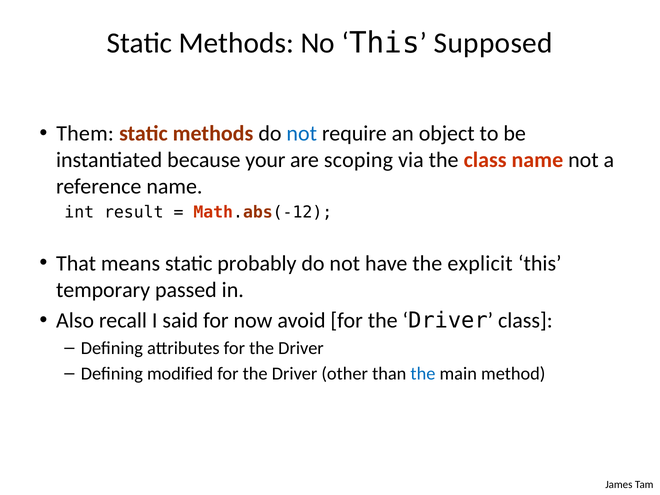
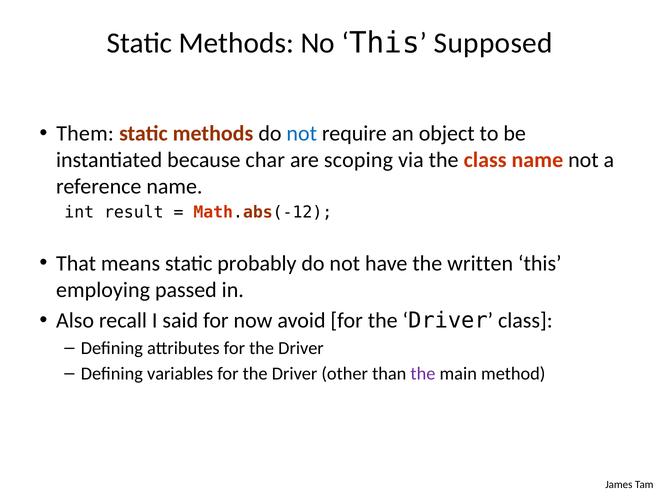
your: your -> char (265, 160)
explicit: explicit -> written (480, 263)
temporary: temporary -> employing (103, 290)
modified: modified -> variables (180, 374)
the colour: blue -> purple (423, 374)
